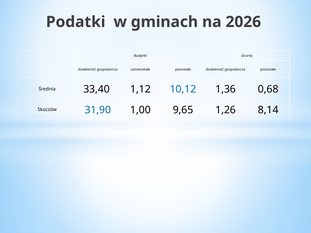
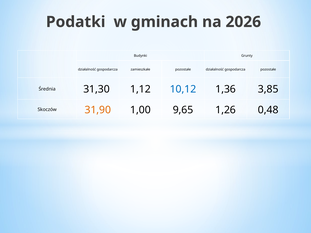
33,40: 33,40 -> 31,30 (97, 89)
0,68: 0,68 -> 3,85 (268, 89)
31,90 colour: blue -> orange (98, 110)
8,14: 8,14 -> 0,48 (268, 110)
